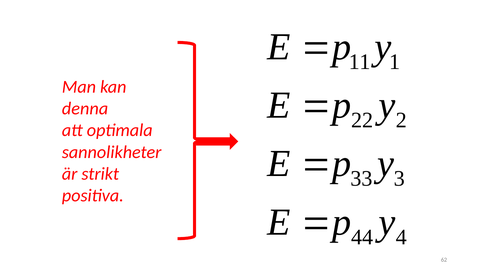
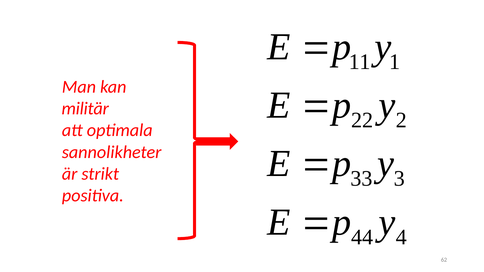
denna: denna -> militär (85, 109)
